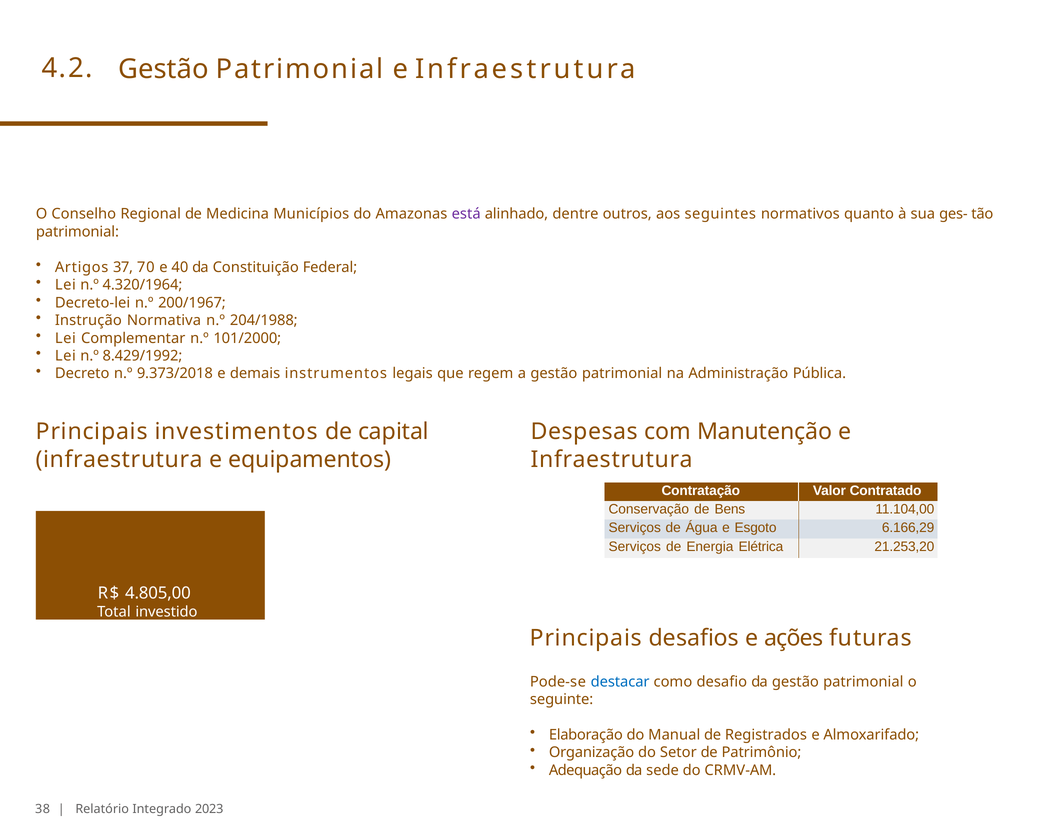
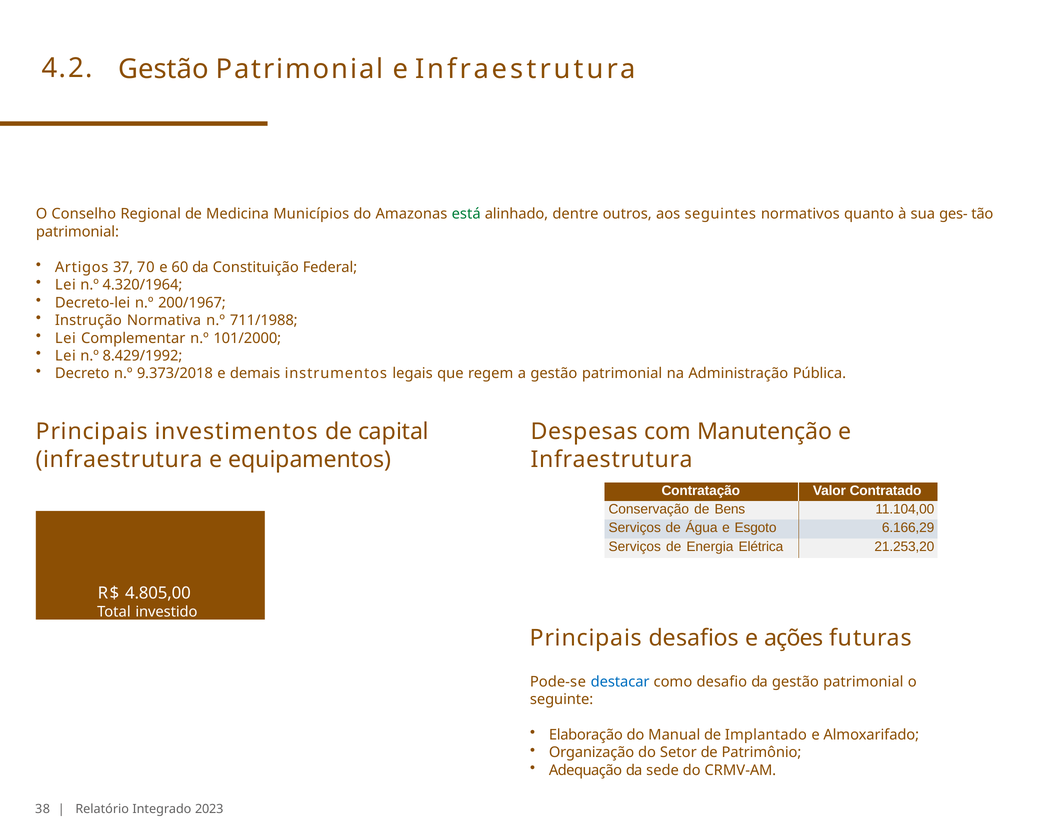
está colour: purple -> green (466, 214)
40: 40 -> 60 (180, 267)
204/1988: 204/1988 -> 711/1988 (264, 320)
Registrados: Registrados -> Implantado (766, 734)
